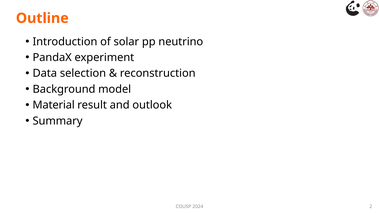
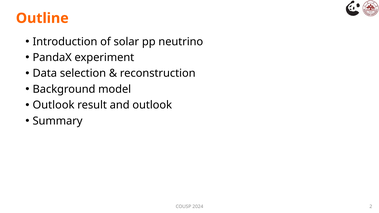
Material: Material -> Outlook (54, 105)
